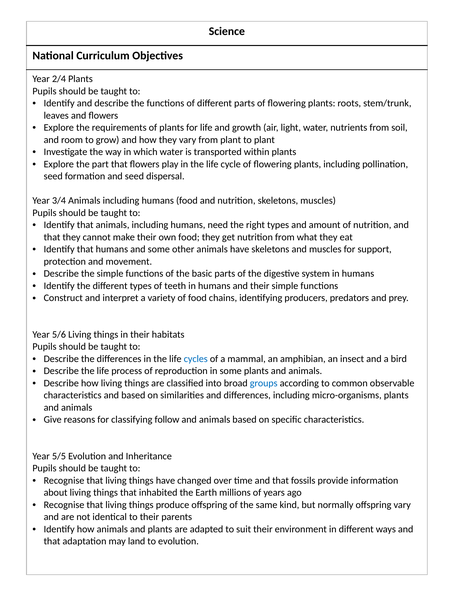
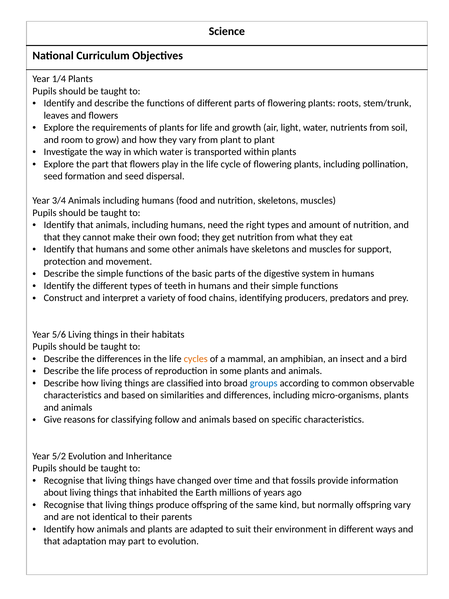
2/4: 2/4 -> 1/4 (59, 79)
cycles colour: blue -> orange (196, 359)
5/5: 5/5 -> 5/2 (59, 456)
may land: land -> part (137, 541)
